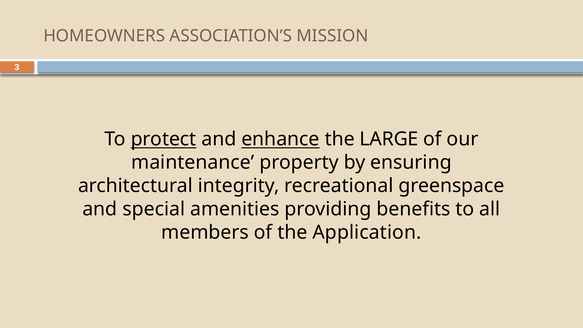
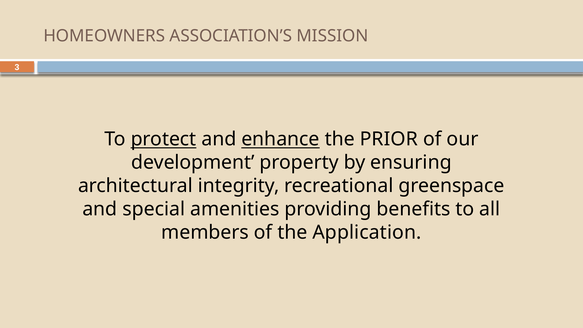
LARGE: LARGE -> PRIOR (389, 139)
maintenance: maintenance -> development (193, 162)
